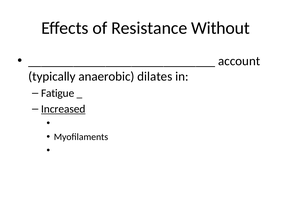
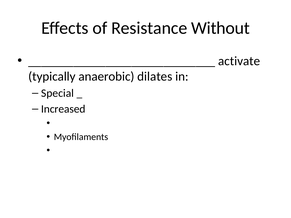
account: account -> activate (239, 61)
Fatigue: Fatigue -> Special (58, 93)
Increased underline: present -> none (63, 109)
